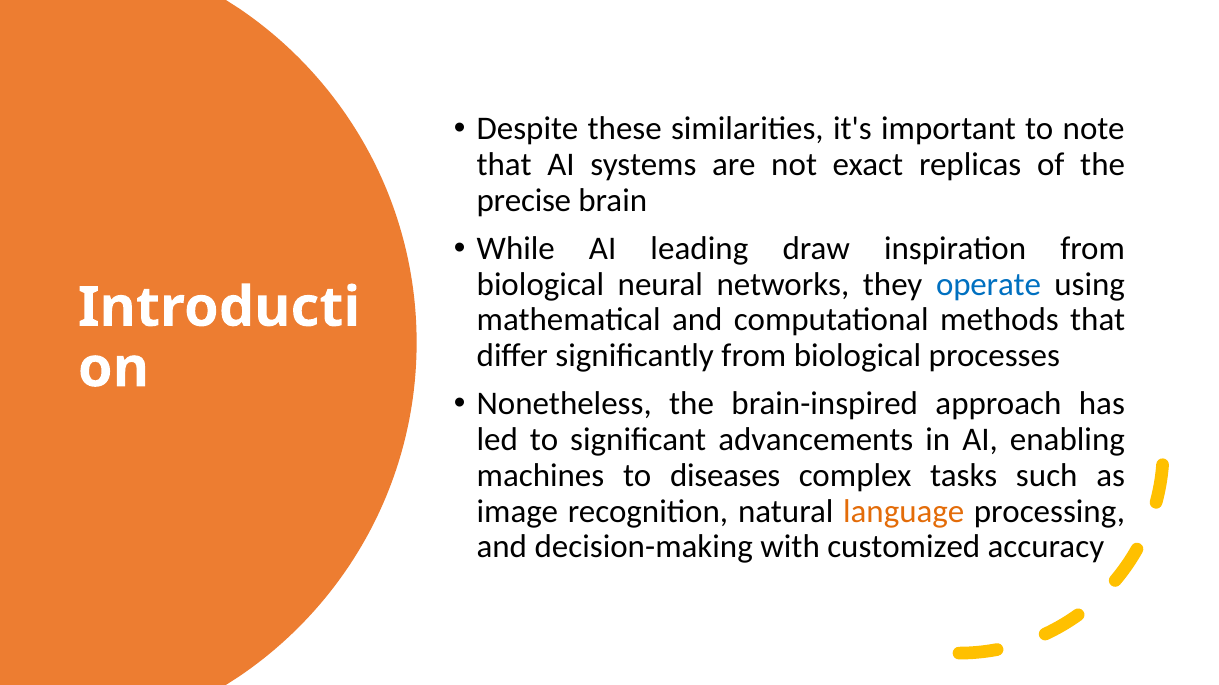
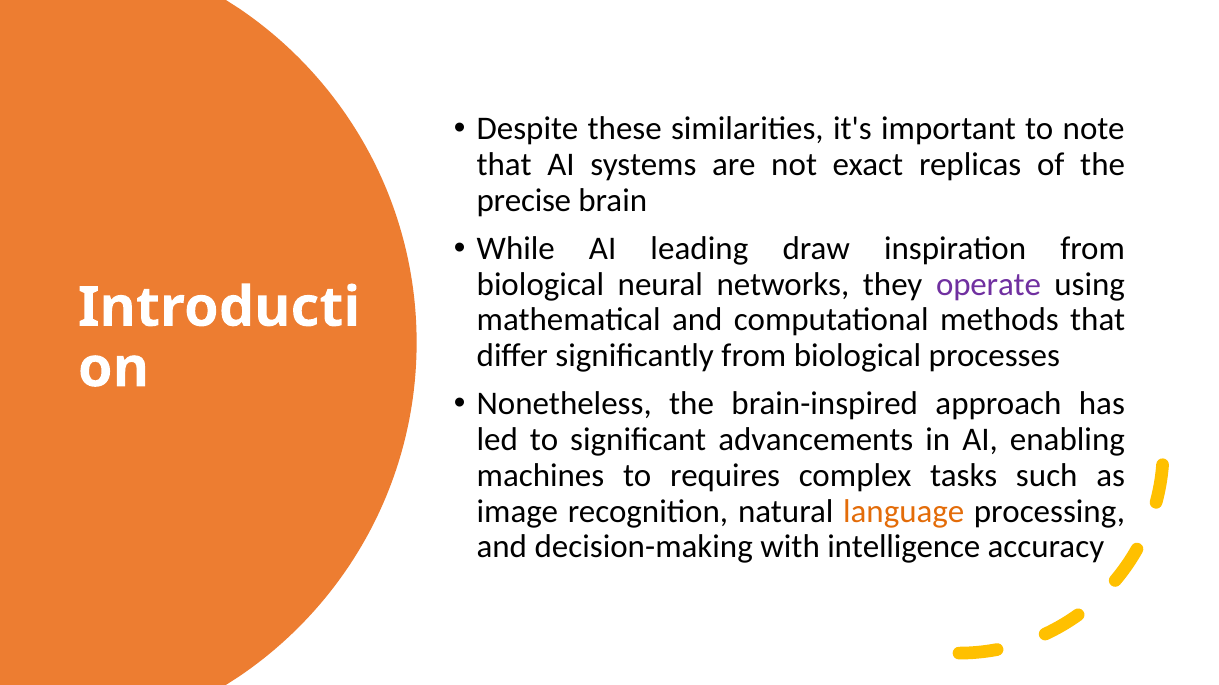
operate colour: blue -> purple (989, 285)
diseases: diseases -> requires (725, 476)
customized: customized -> intelligence (904, 547)
